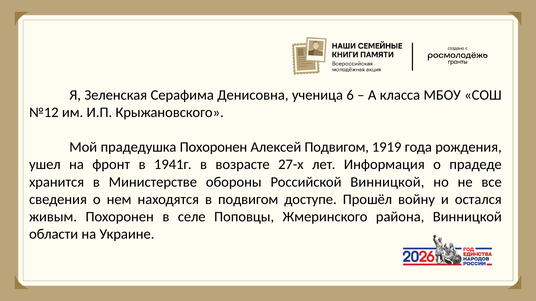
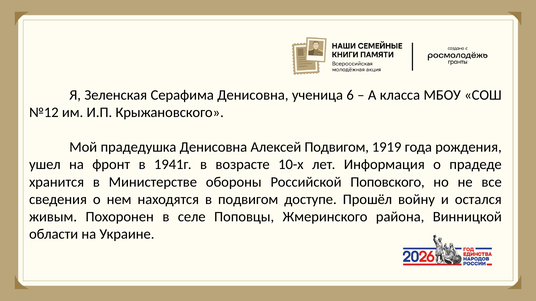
прадедушка Похоронен: Похоронен -> Денисовна (213, 147)
27-х: 27-х -> 10-х (291, 165)
Российской Винницкой: Винницкой -> Поповского (388, 182)
